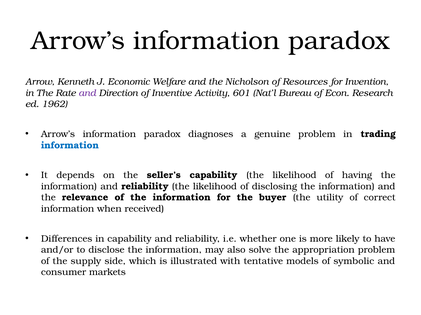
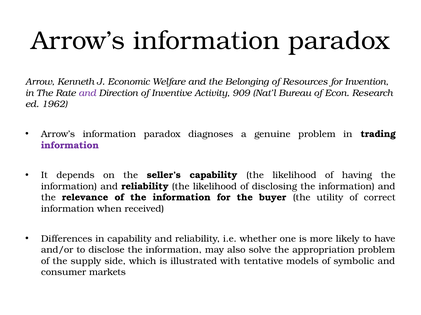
Nicholson: Nicholson -> Belonging (247, 82)
601: 601 -> 909 (241, 93)
information colour: blue -> purple (70, 146)
